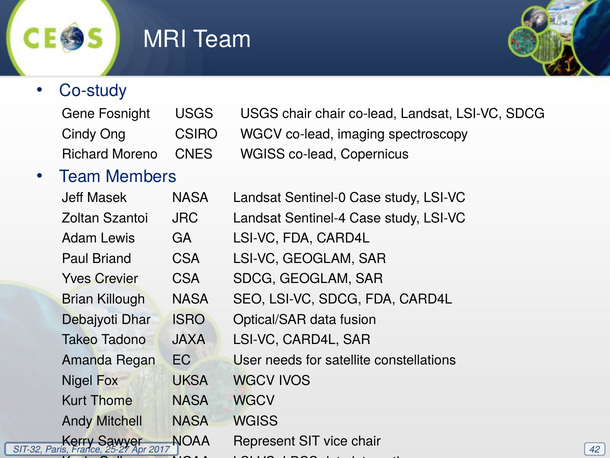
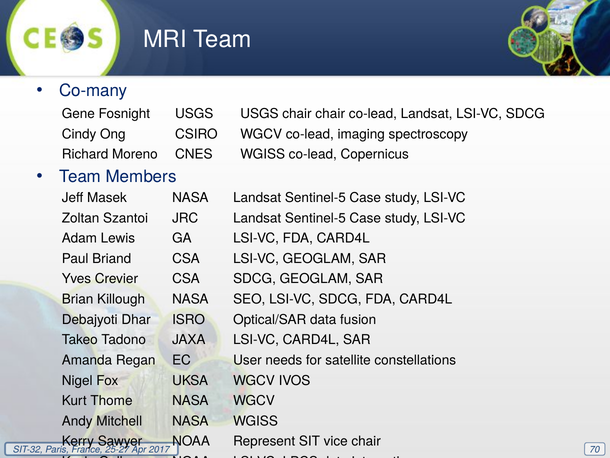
Co-study: Co-study -> Co-many (93, 91)
NASA Landsat Sentinel-0: Sentinel-0 -> Sentinel-5 (315, 198)
JRC Landsat Sentinel-4: Sentinel-4 -> Sentinel-5 (315, 218)
42: 42 -> 70 (595, 449)
